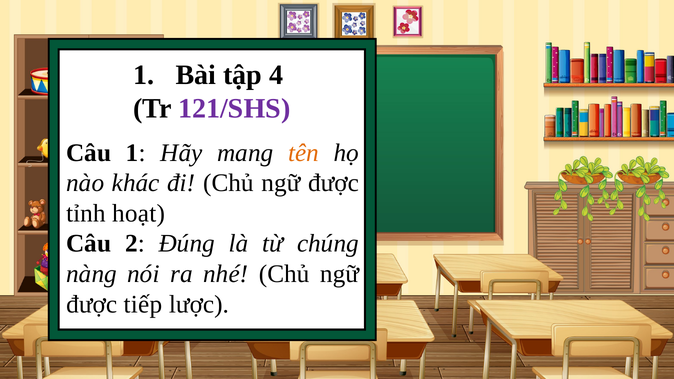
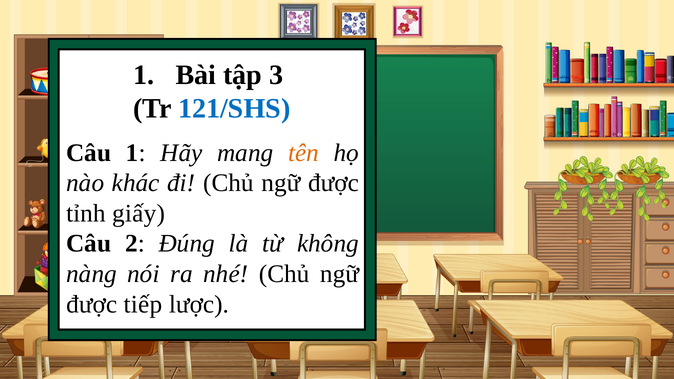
4: 4 -> 3 (276, 75)
121/SHS colour: purple -> blue (234, 108)
hoạt: hoạt -> giấy (139, 213)
chúng: chúng -> không (328, 244)
